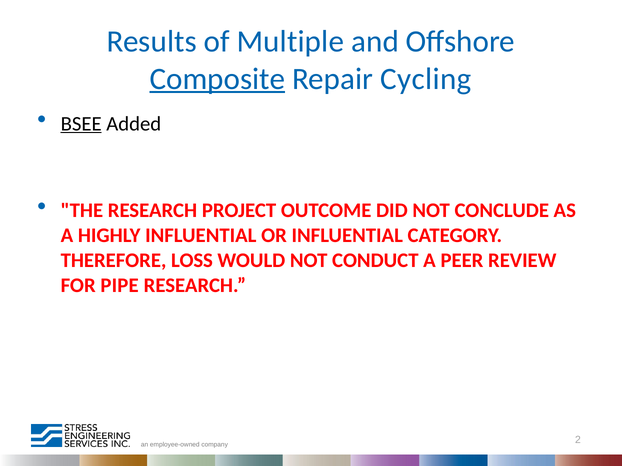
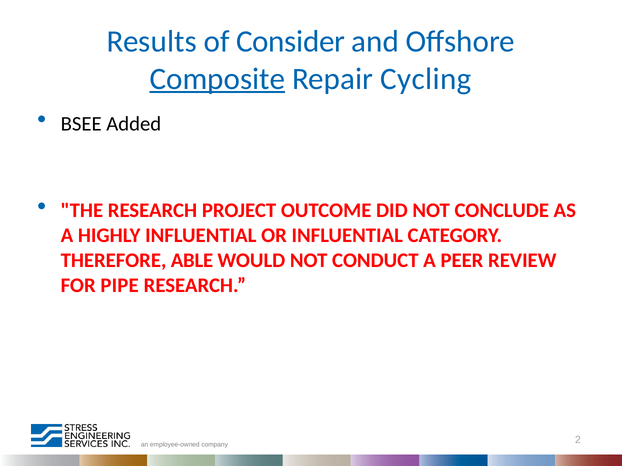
Multiple: Multiple -> Consider (291, 42)
BSEE underline: present -> none (81, 124)
LOSS: LOSS -> ABLE (192, 261)
